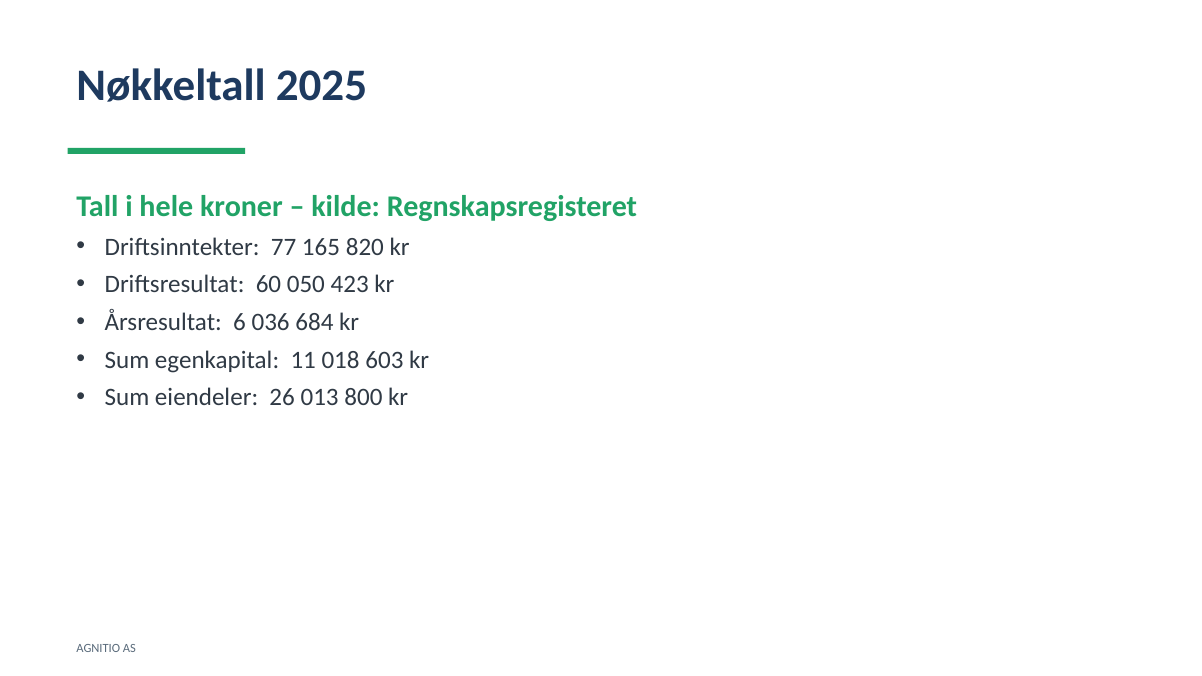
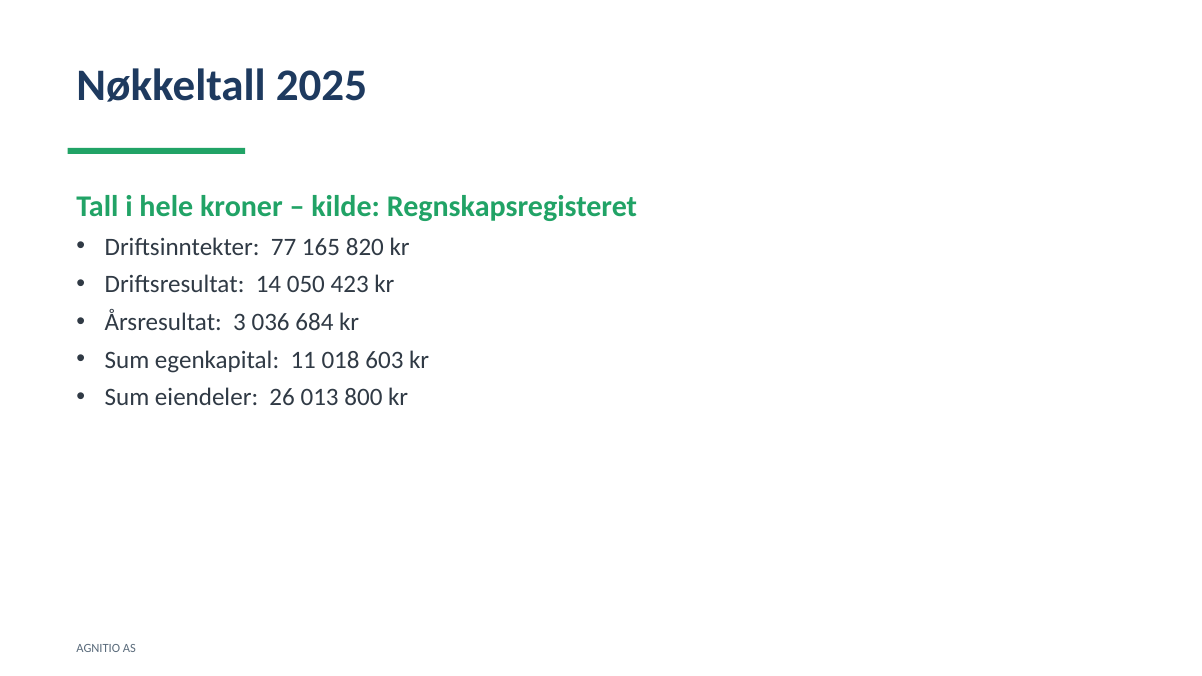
60: 60 -> 14 (268, 285)
6: 6 -> 3 (240, 322)
